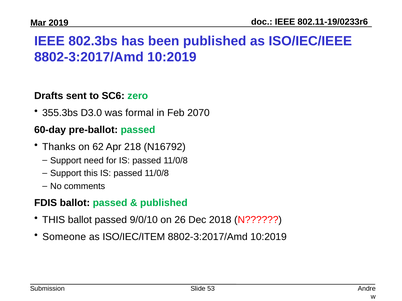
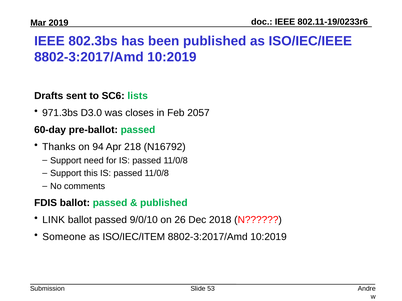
zero: zero -> lists (138, 96)
355.3bs: 355.3bs -> 971.3bs (60, 113)
formal: formal -> closes (140, 113)
2070: 2070 -> 2057 (198, 113)
62: 62 -> 94 (98, 147)
THIS: THIS -> LINK (54, 220)
